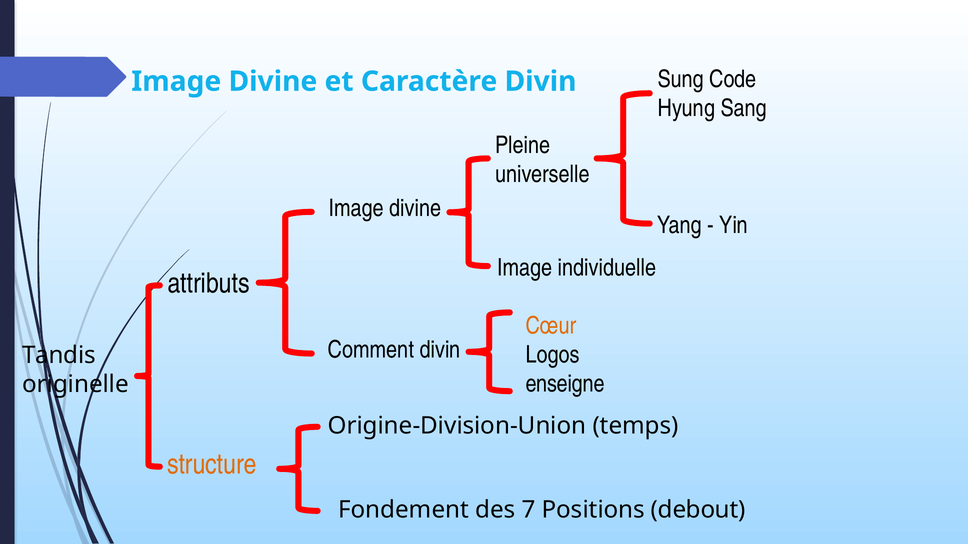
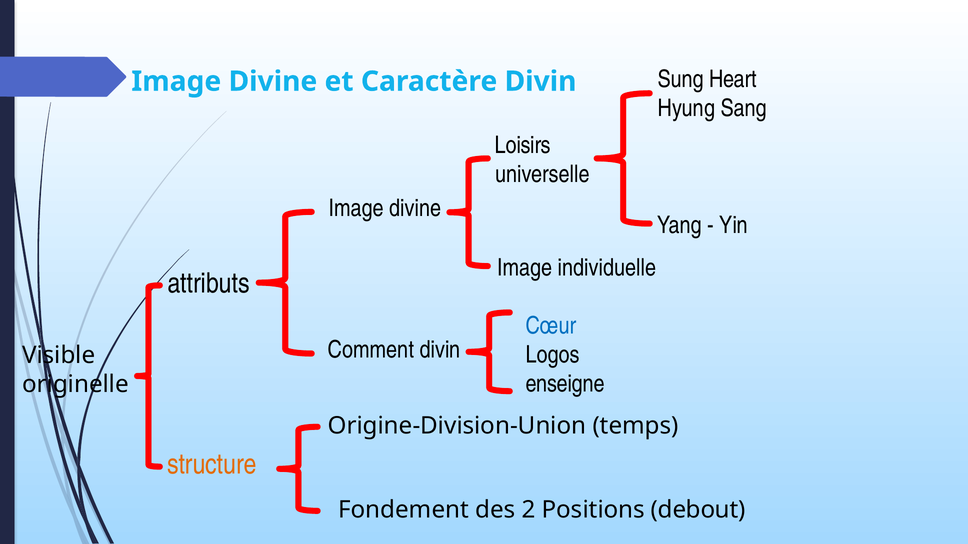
Code: Code -> Heart (733, 79)
Pleine: Pleine -> Loisirs (523, 145)
Cœur colour: orange -> blue (551, 326)
Tandis: Tandis -> Visible (59, 355)
7: 7 -> 2 (529, 510)
